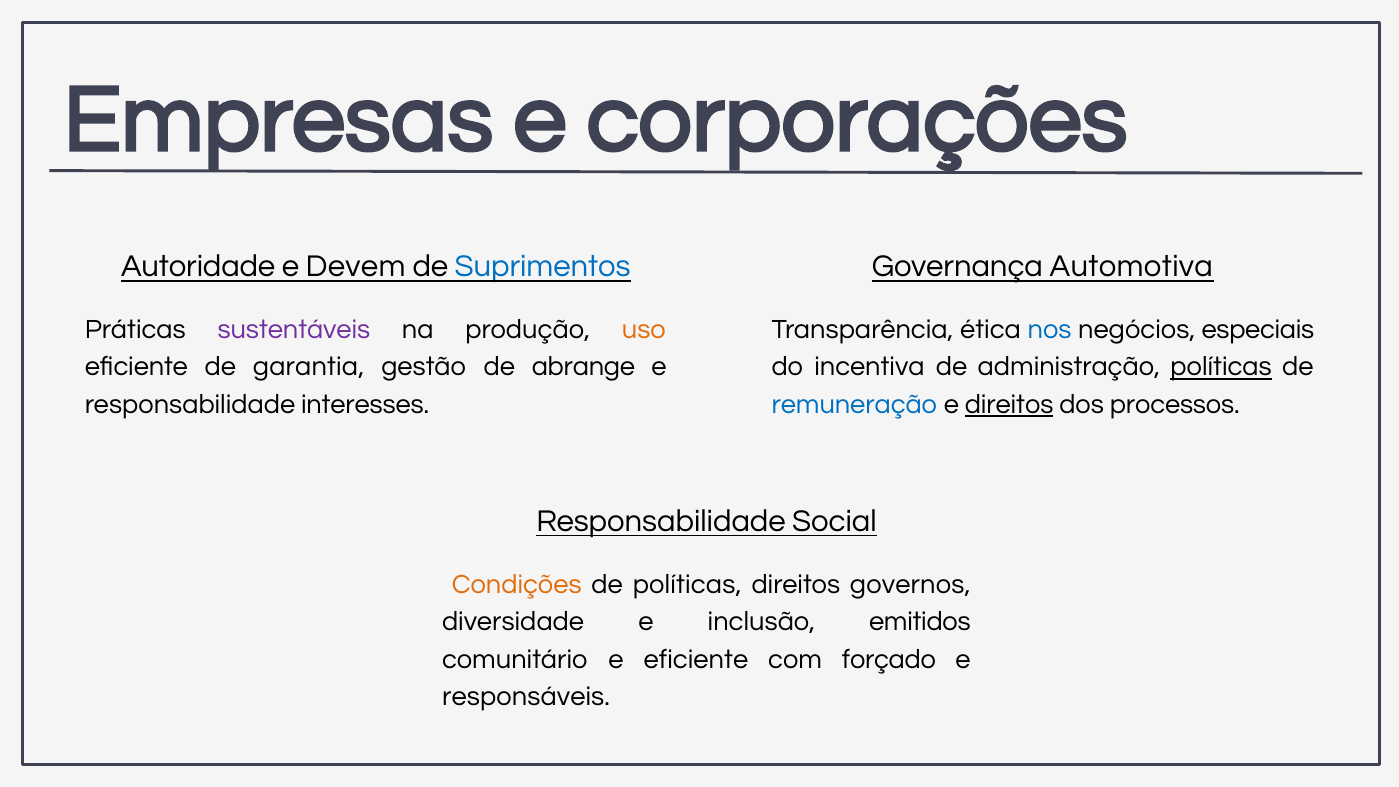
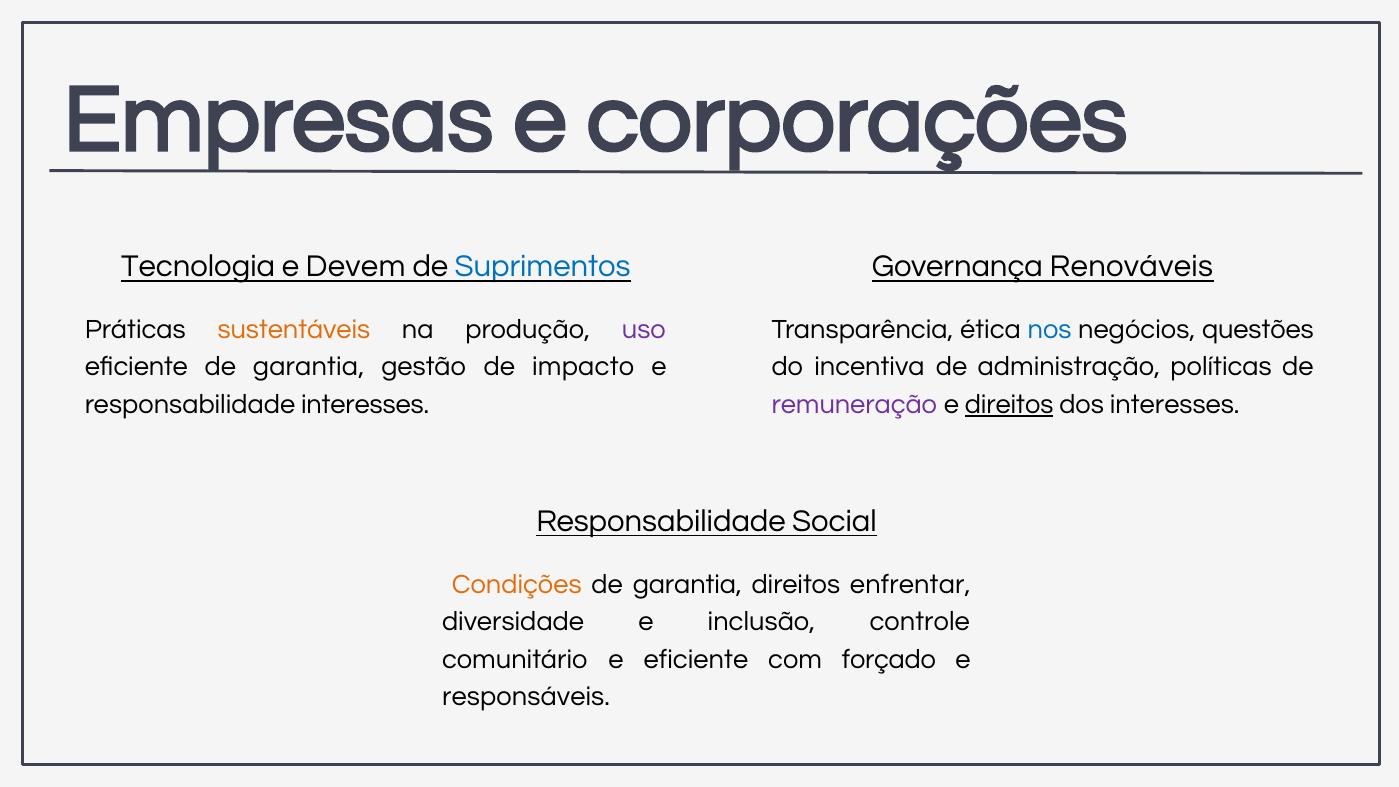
Autoridade: Autoridade -> Tecnologia (198, 267)
Automotiva: Automotiva -> Renováveis (1131, 267)
sustentáveis colour: purple -> orange (294, 329)
uso colour: orange -> purple (644, 329)
especiais: especiais -> questões (1258, 329)
abrange: abrange -> impacto (583, 367)
políticas underline: present -> none (1221, 367)
remuneração colour: blue -> purple (854, 404)
dos processos: processos -> interesses (1175, 404)
políticas: políticas -> garantia (687, 584)
governos: governos -> enfrentar (910, 584)
emitidos: emitidos -> controle (920, 622)
